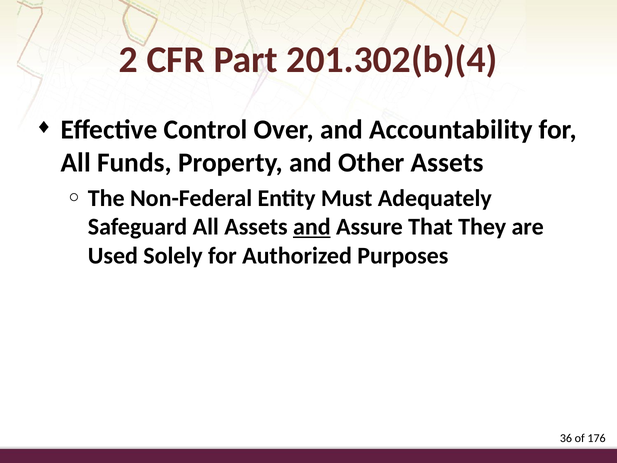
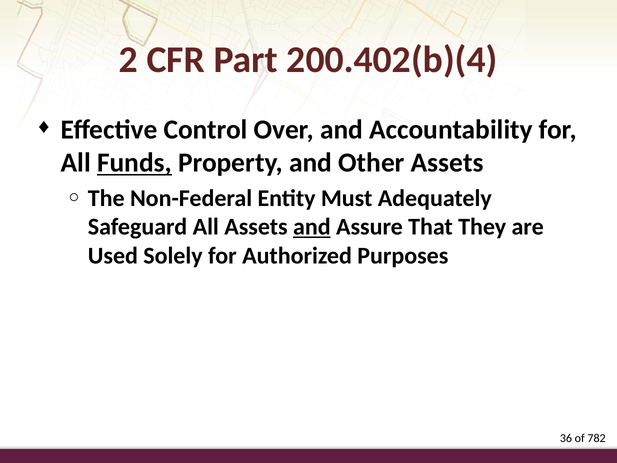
201.302(b)(4: 201.302(b)(4 -> 200.402(b)(4 (392, 60)
Funds underline: none -> present (134, 163)
176: 176 -> 782 (597, 438)
